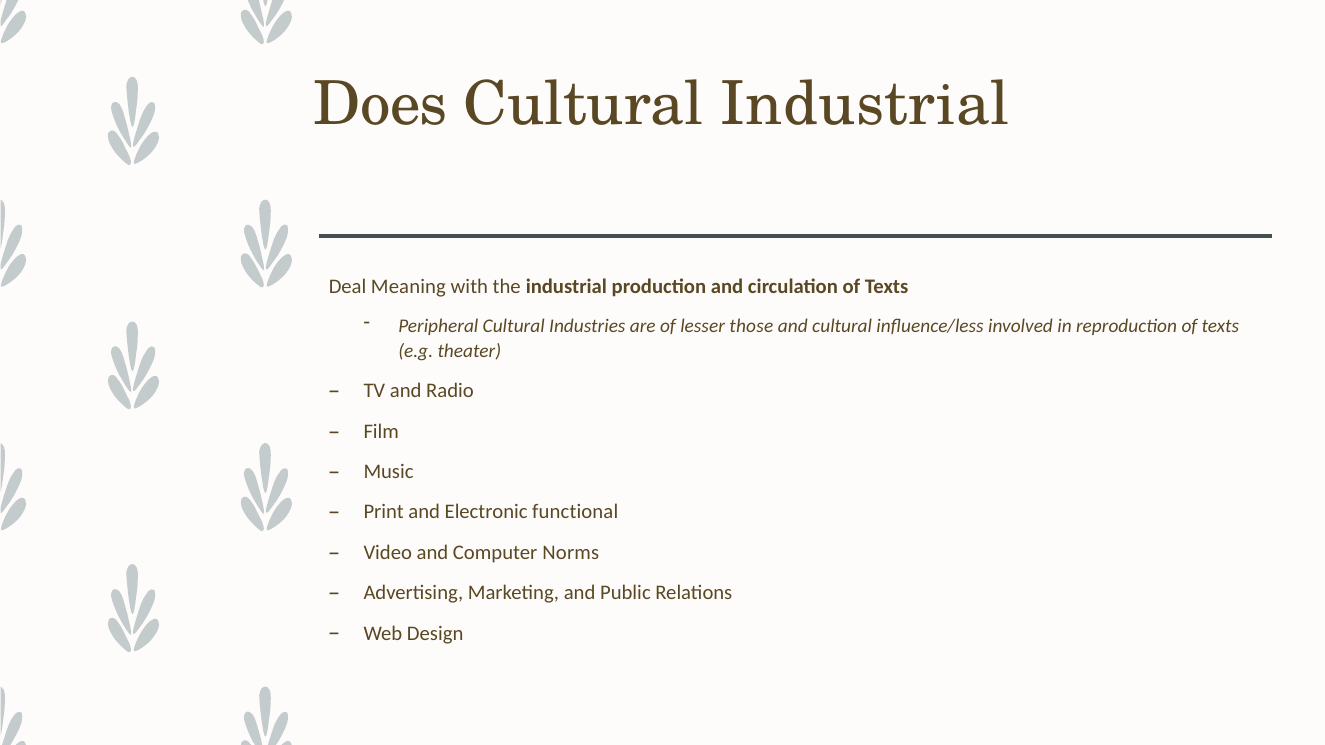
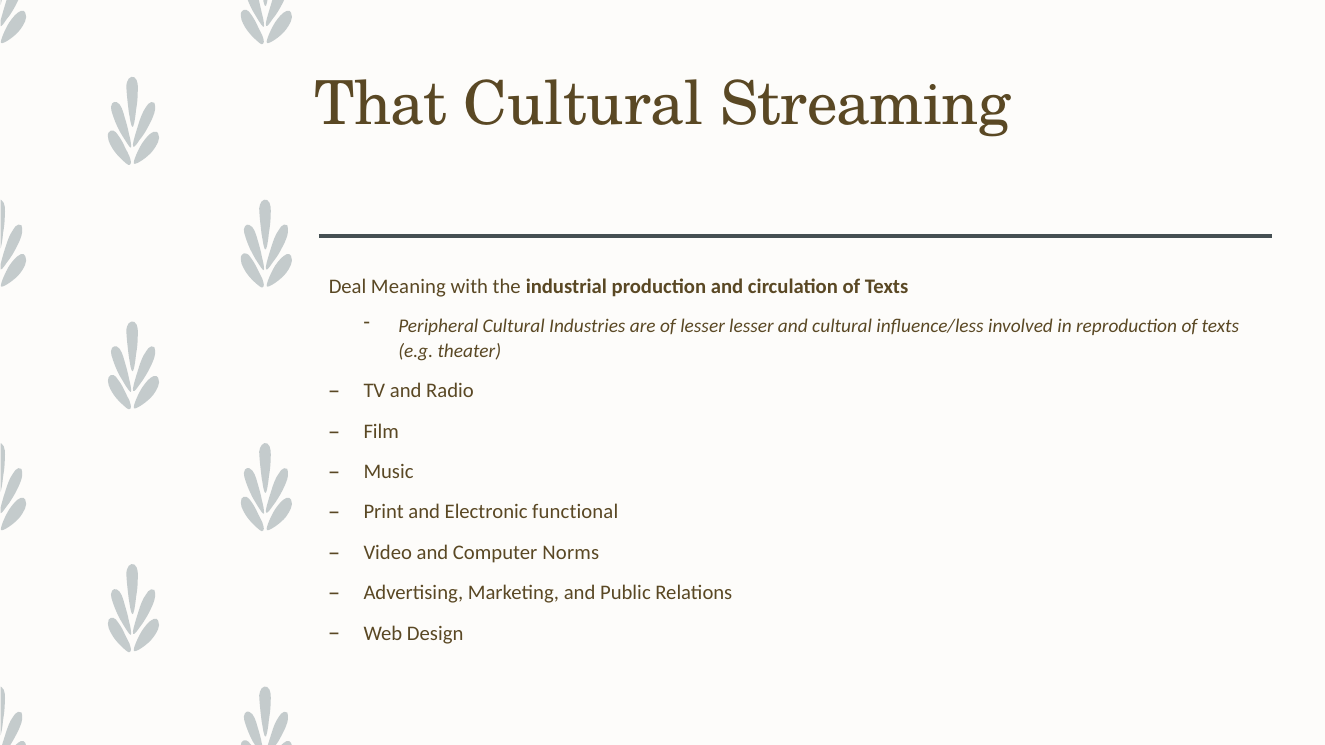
Does: Does -> That (381, 104)
Cultural Industrial: Industrial -> Streaming (865, 104)
lesser those: those -> lesser (751, 326)
